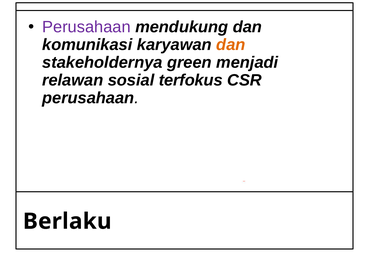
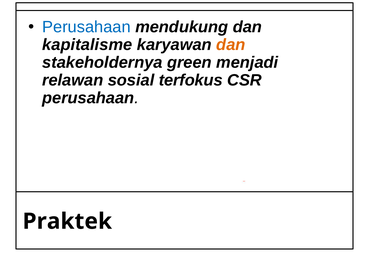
Perusahaan colour: purple -> blue (86, 27)
komunikasi: komunikasi -> kapitalisme (87, 45)
Berlaku: Berlaku -> Praktek (67, 221)
